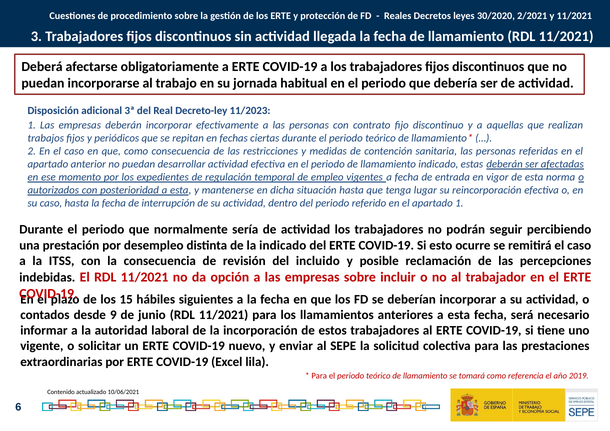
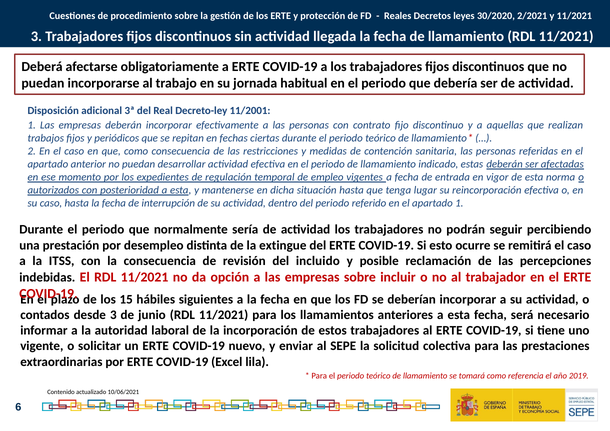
11/2023: 11/2023 -> 11/2001 (250, 111)
la indicado: indicado -> extingue (283, 245)
desde 9: 9 -> 3 (113, 315)
